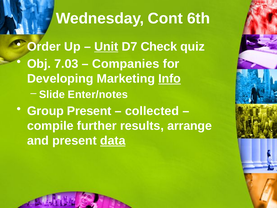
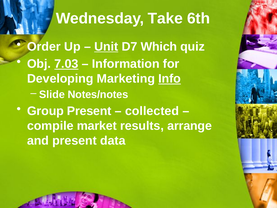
Cont: Cont -> Take (165, 18)
Check: Check -> Which (159, 47)
7.03 underline: none -> present (66, 64)
Companies: Companies -> Information (126, 64)
Enter/notes: Enter/notes -> Notes/notes (98, 94)
further: further -> market (97, 126)
data underline: present -> none (113, 140)
